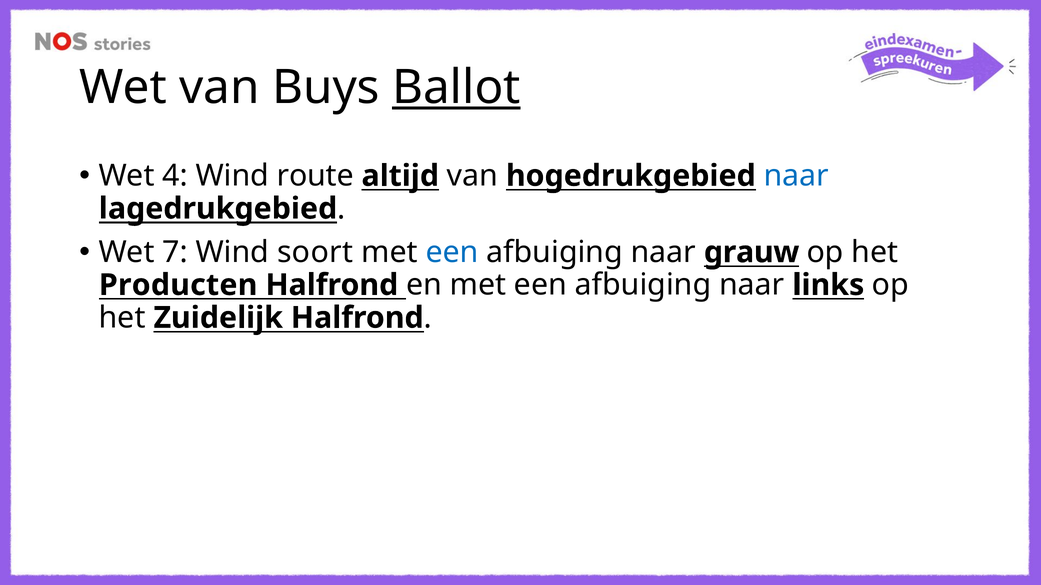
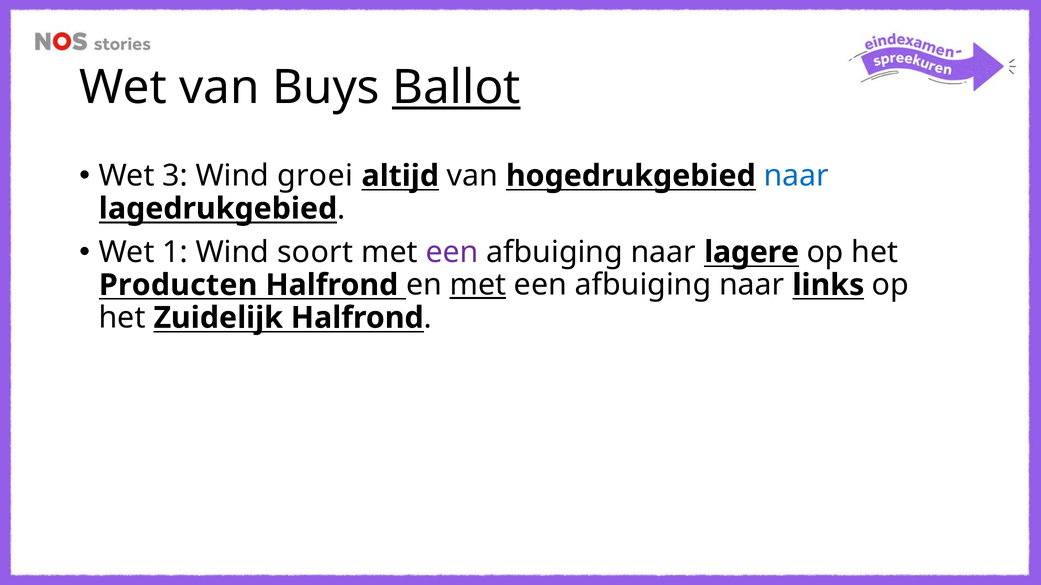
4: 4 -> 3 (175, 176)
route: route -> groei (315, 176)
7: 7 -> 1 (175, 252)
een colour: blue -> purple (452, 252)
grauw: grauw -> lagere (752, 252)
met underline: none -> present (478, 285)
